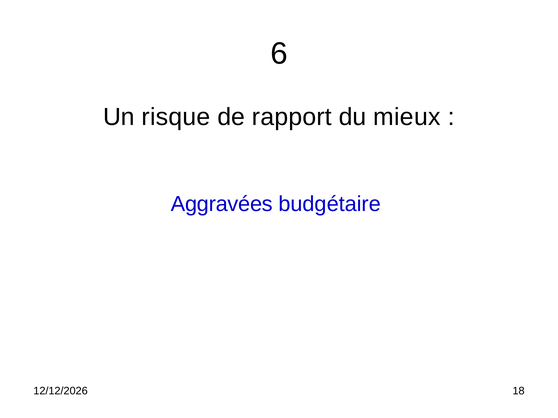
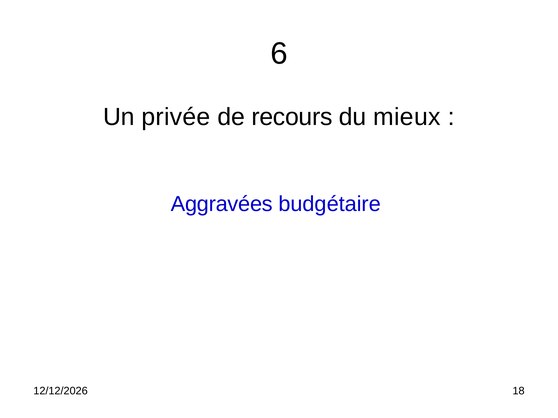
risque: risque -> privée (176, 117)
rapport: rapport -> recours (292, 117)
